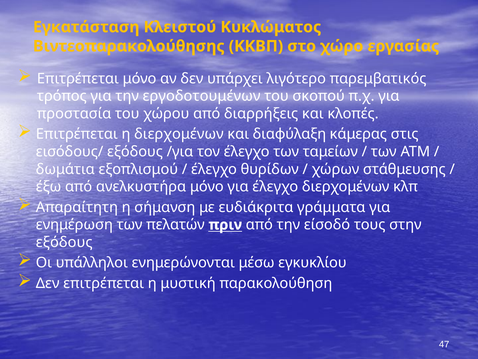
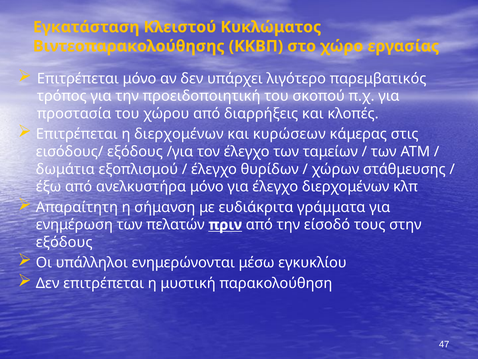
εργοδοτουμένων: εργοδοτουμένων -> προειδοποιητική (202, 96)
διαφύλαξη: διαφύλαξη -> κυρώσεων (289, 134)
